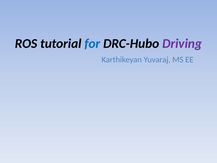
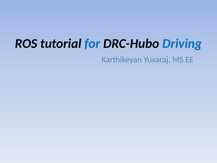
Driving colour: purple -> blue (182, 43)
